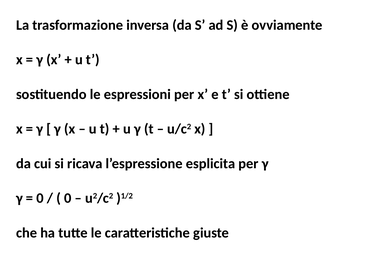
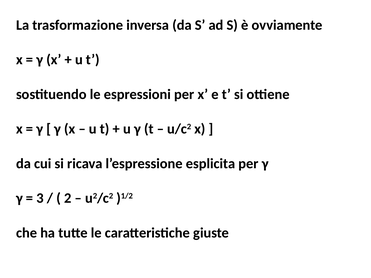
0: 0 -> 3 (40, 198)
0: 0 -> 2 (68, 198)
